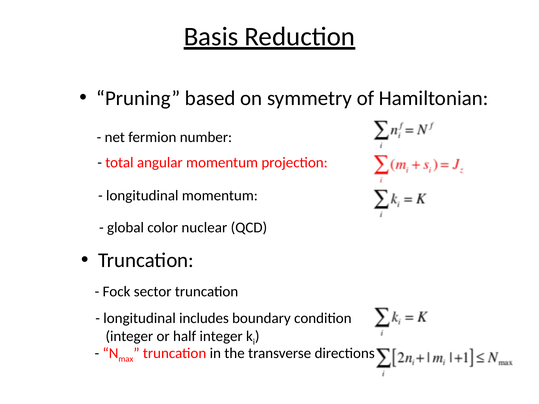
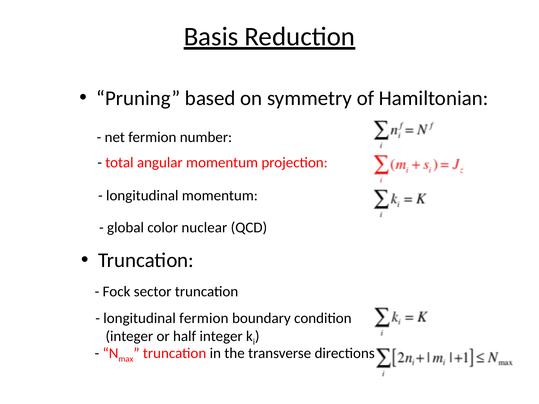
longitudinal includes: includes -> fermion (204, 319)
